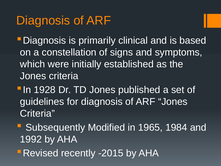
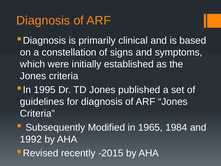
1928: 1928 -> 1995 (45, 90)
